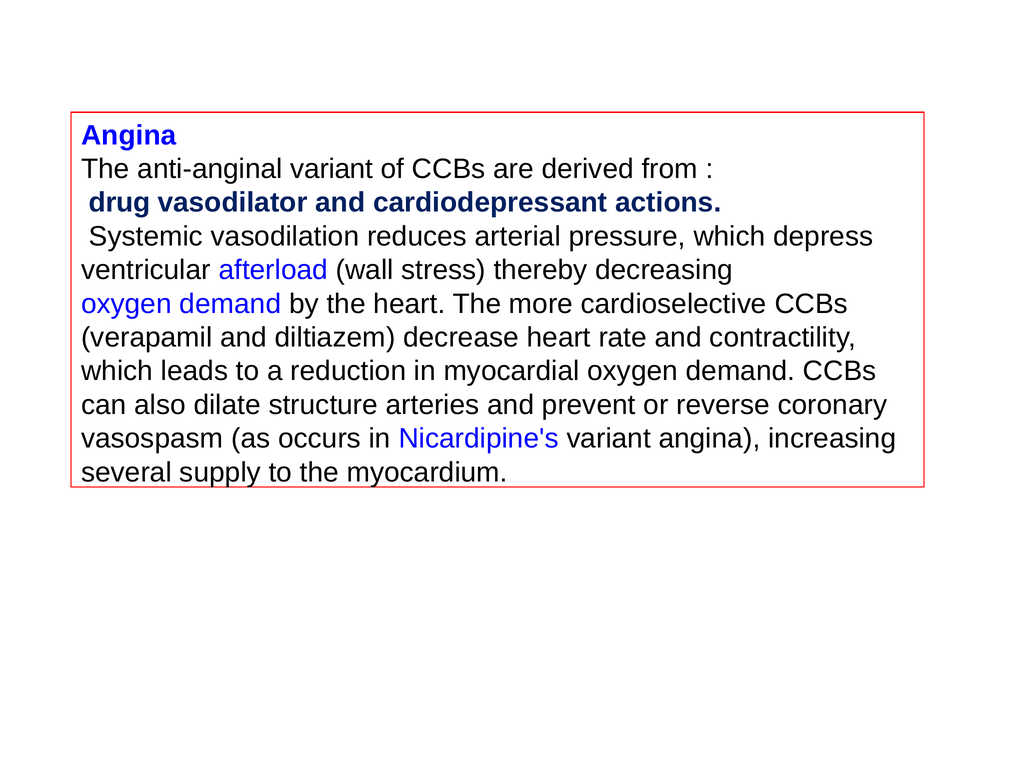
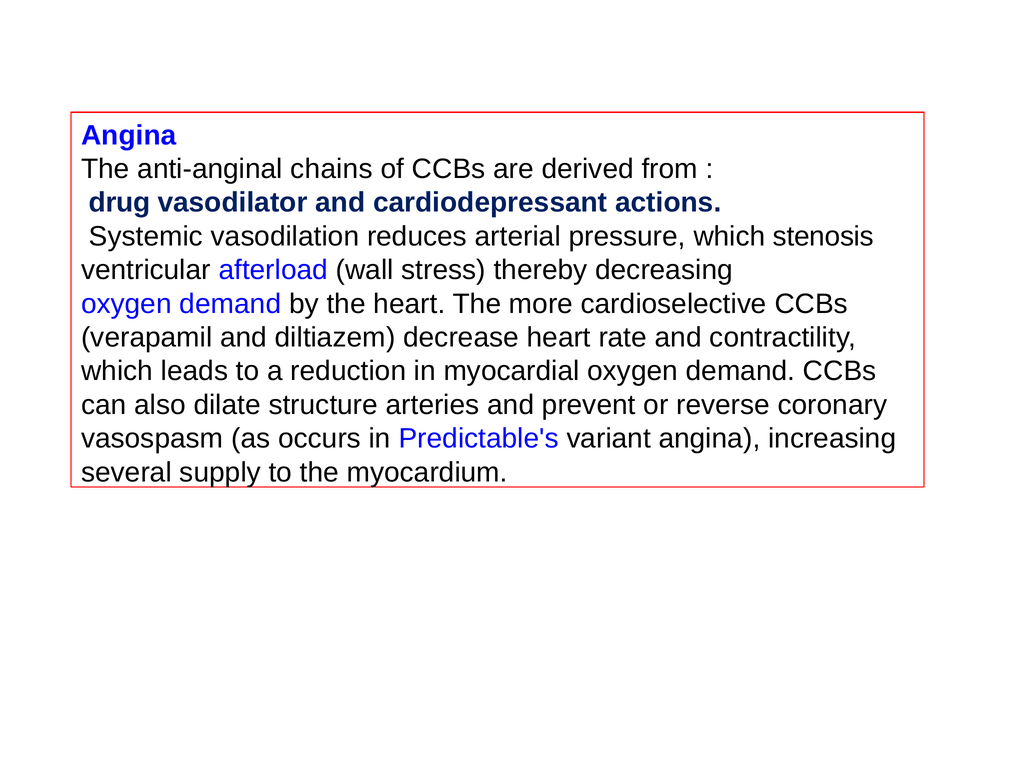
anti-anginal variant: variant -> chains (332, 169)
depress: depress -> stenosis (823, 236)
Nicardipine's: Nicardipine's -> Predictable's (479, 439)
